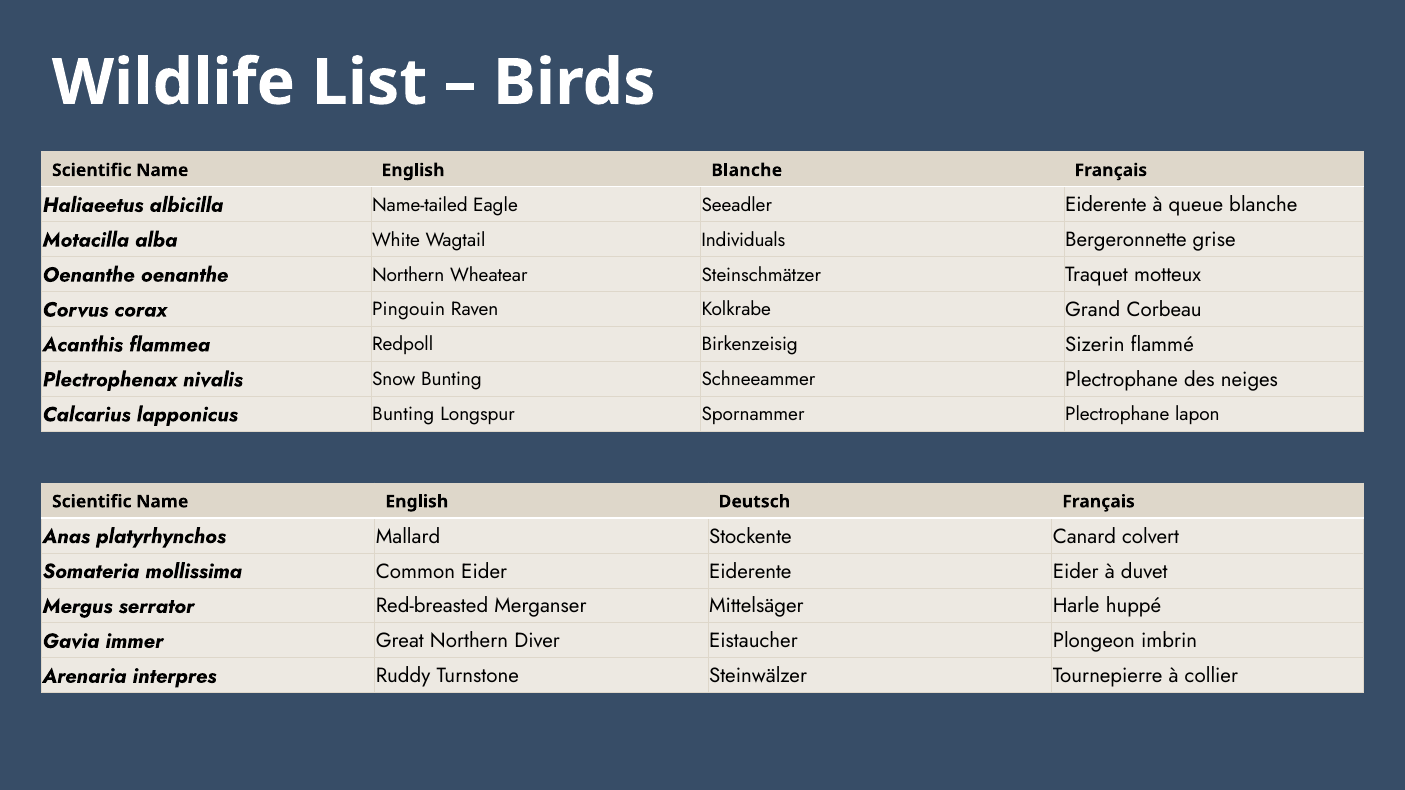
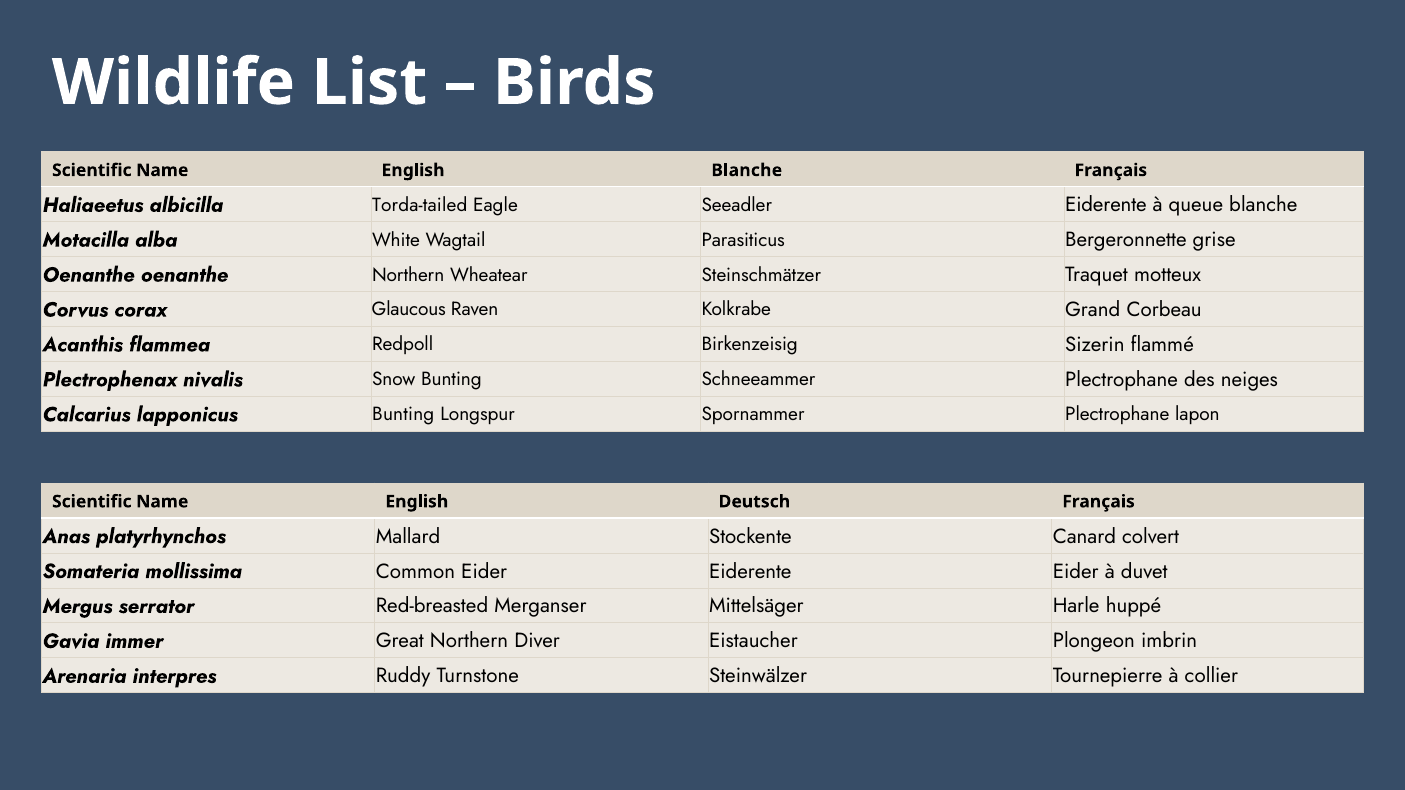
Name-tailed: Name-tailed -> Torda-tailed (420, 205)
Individuals: Individuals -> Parasiticus (743, 240)
Pingouin: Pingouin -> Glaucous (409, 310)
